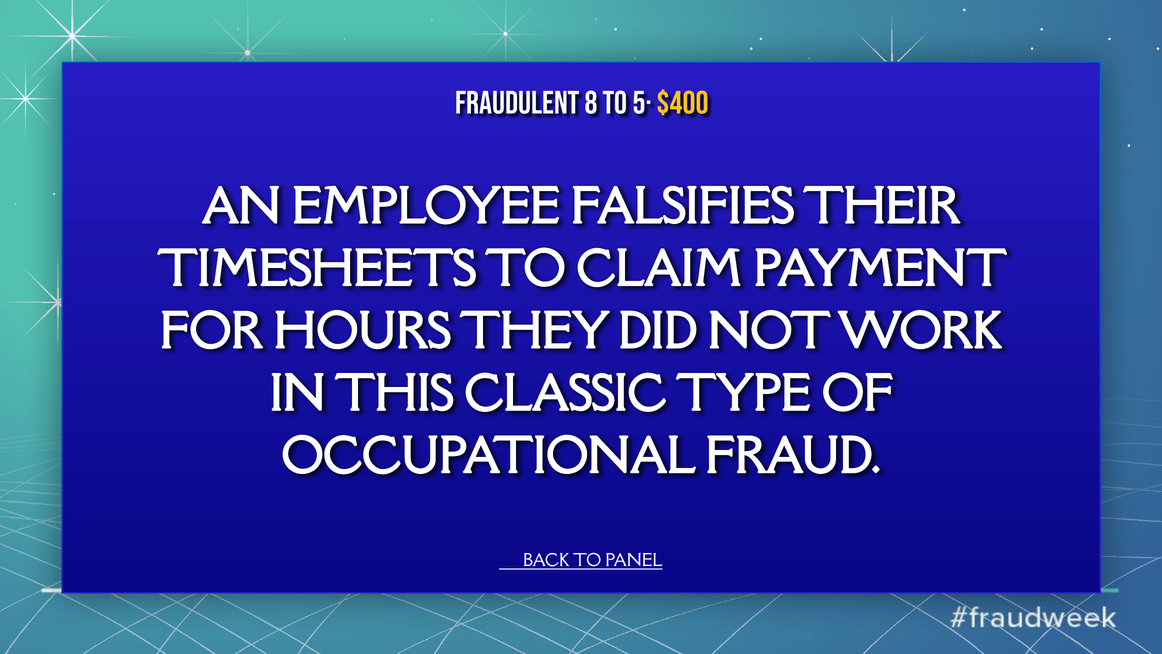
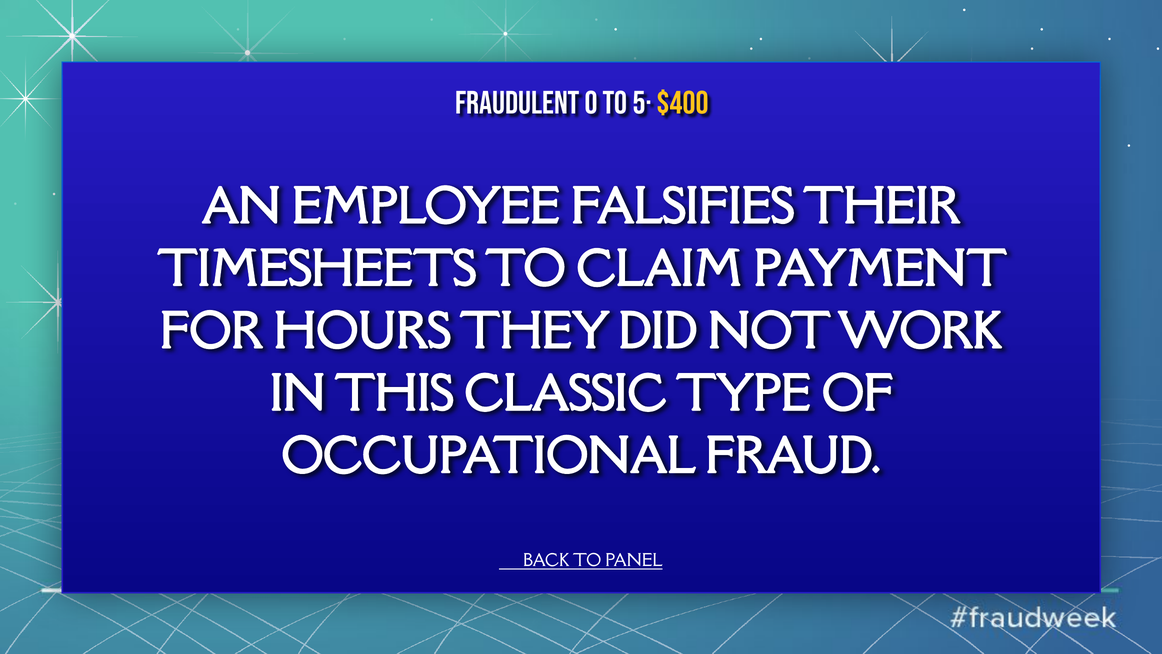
8: 8 -> 0 (591, 103)
